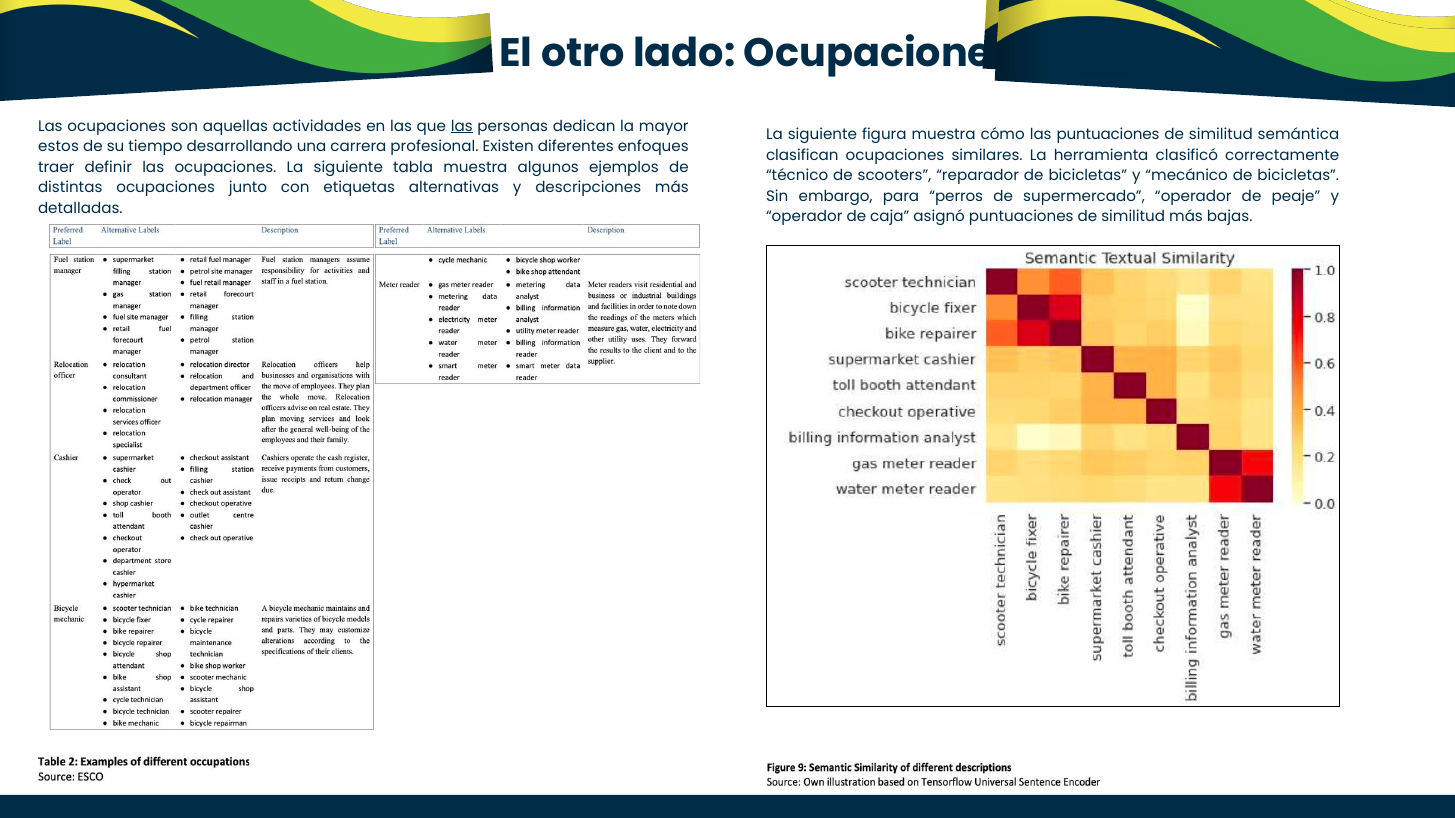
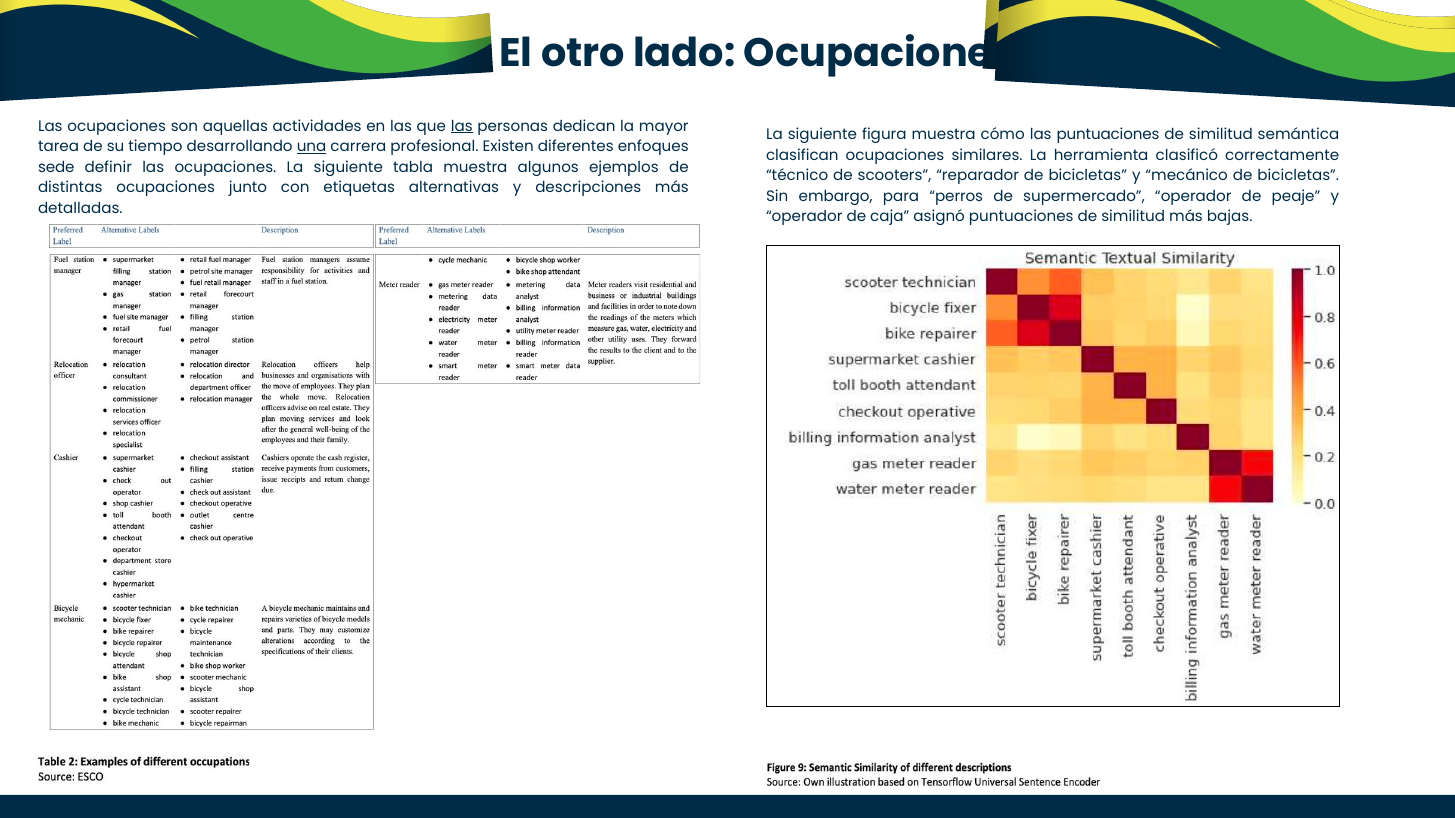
estos: estos -> tarea (59, 147)
una underline: none -> present (312, 147)
traer: traer -> sede (56, 167)
